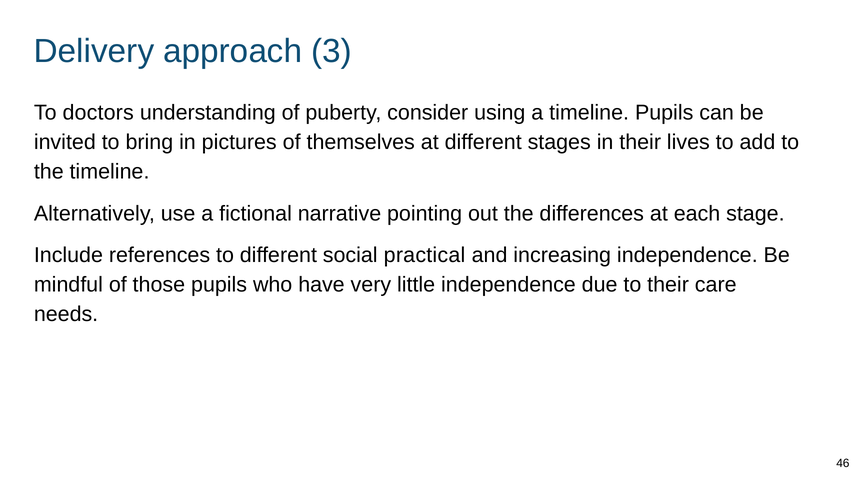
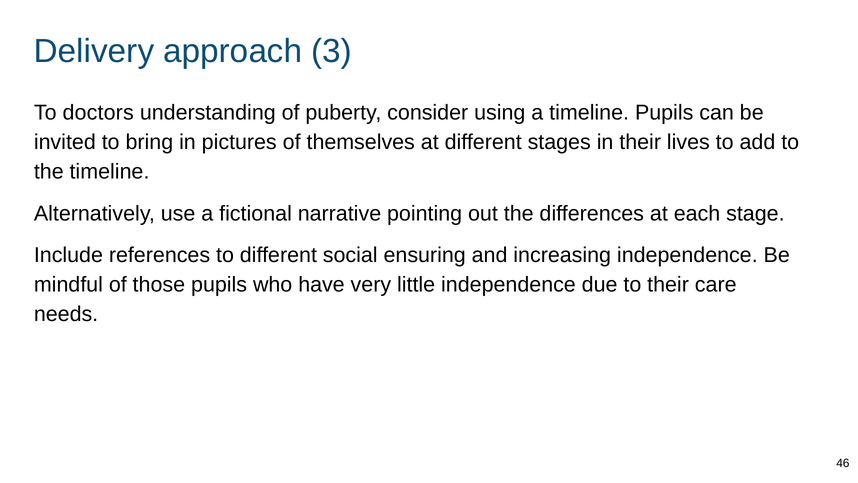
practical: practical -> ensuring (425, 255)
